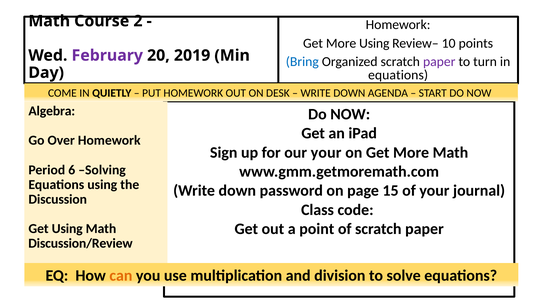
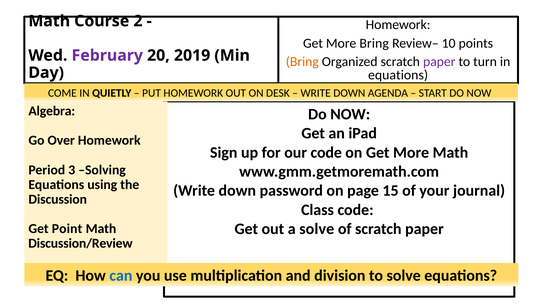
More Using: Using -> Bring (374, 43)
Bring colour: blue -> orange (302, 62)
our your: your -> code (326, 153)
6: 6 -> 3 (72, 170)
a point: point -> solve (317, 229)
Get Using: Using -> Point (67, 229)
can colour: orange -> blue (121, 276)
